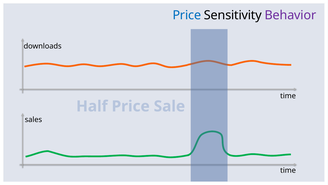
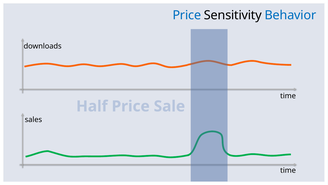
Behavior colour: purple -> blue (290, 15)
